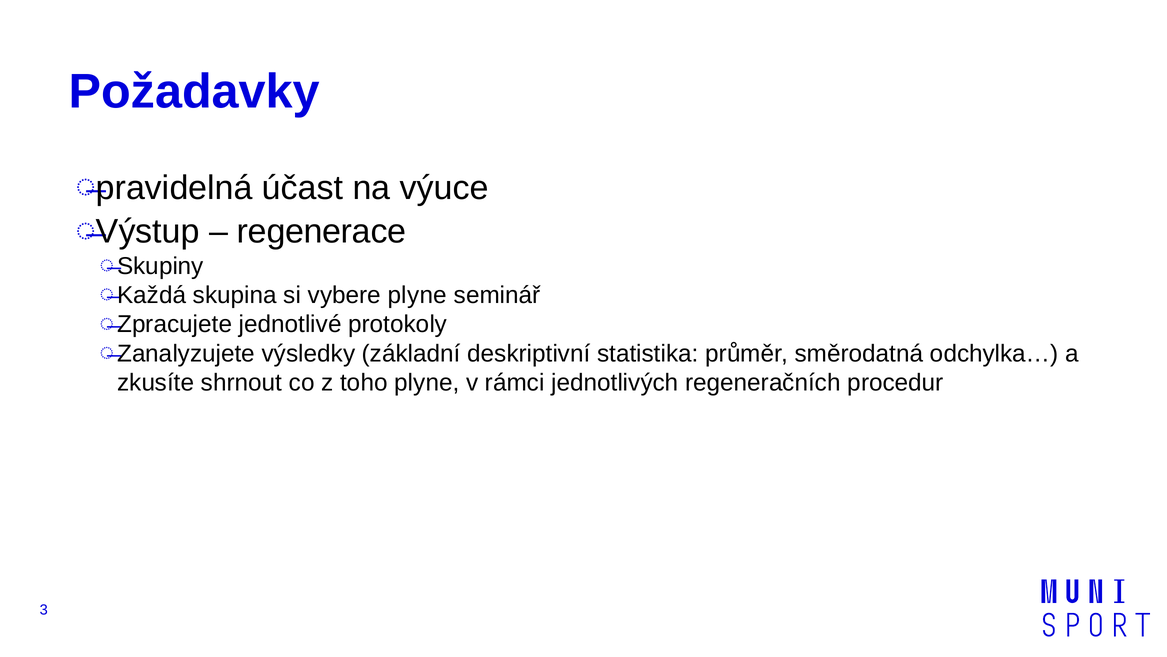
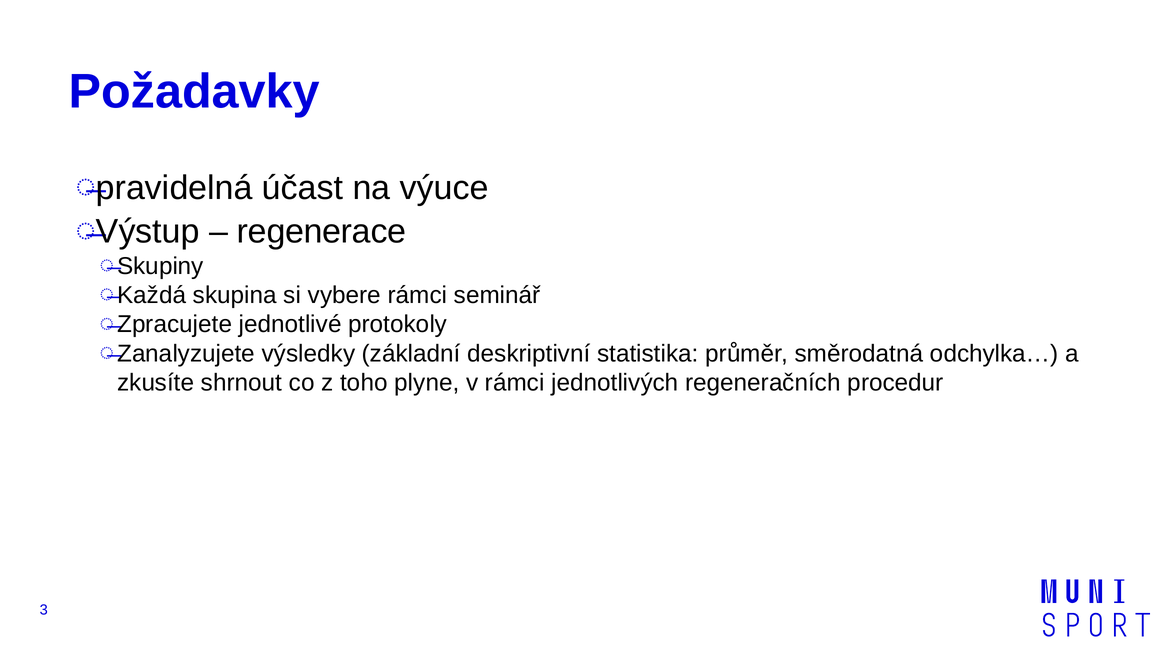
vybere plyne: plyne -> rámci (417, 295)
